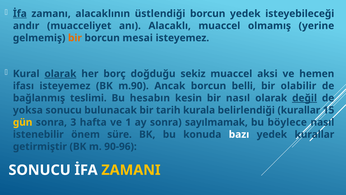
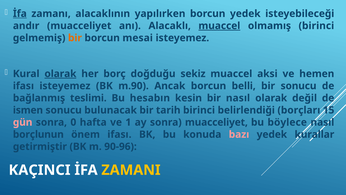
üstlendiği: üstlendiği -> yapılırken (160, 14)
muaccel underline: none -> present (219, 26)
olmamış yerine: yerine -> birinci (316, 26)
bir olabilir: olabilir -> sonucu (299, 86)
değil underline: present -> none (305, 98)
yoksa: yoksa -> ismen (28, 110)
tarih kurala: kurala -> birinci (199, 110)
belirlendiği kurallar: kurallar -> borçları (299, 110)
gün colour: yellow -> pink (23, 122)
3: 3 -> 0 (73, 122)
sonra sayılmamak: sayılmamak -> muacceliyet (216, 122)
istenebilir: istenebilir -> borçlunun (38, 134)
önem süre: süre -> ifası (119, 134)
bazı colour: white -> pink (239, 134)
SONUCU: SONUCU -> KAÇINCI (40, 170)
